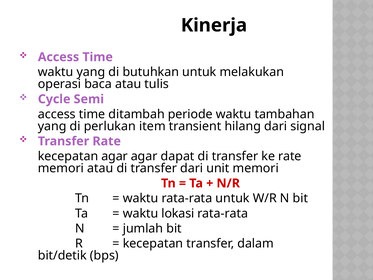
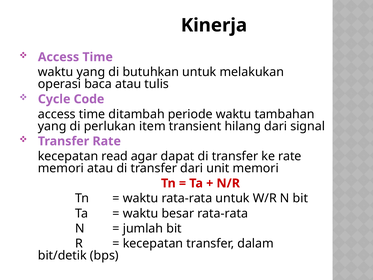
Semi: Semi -> Code (89, 99)
kecepatan agar: agar -> read (115, 156)
lokasi: lokasi -> besar (178, 213)
